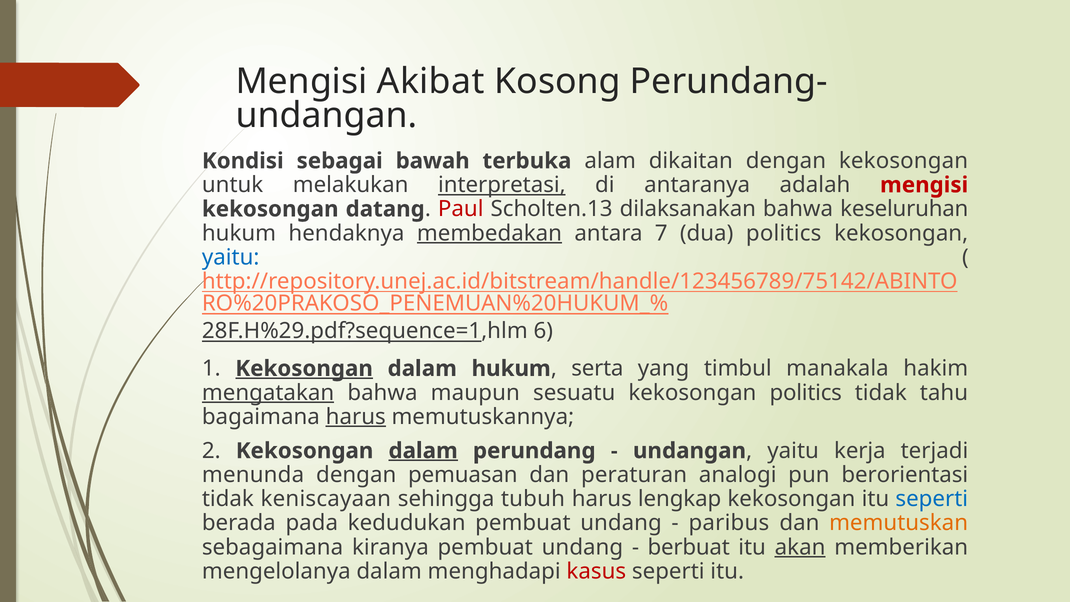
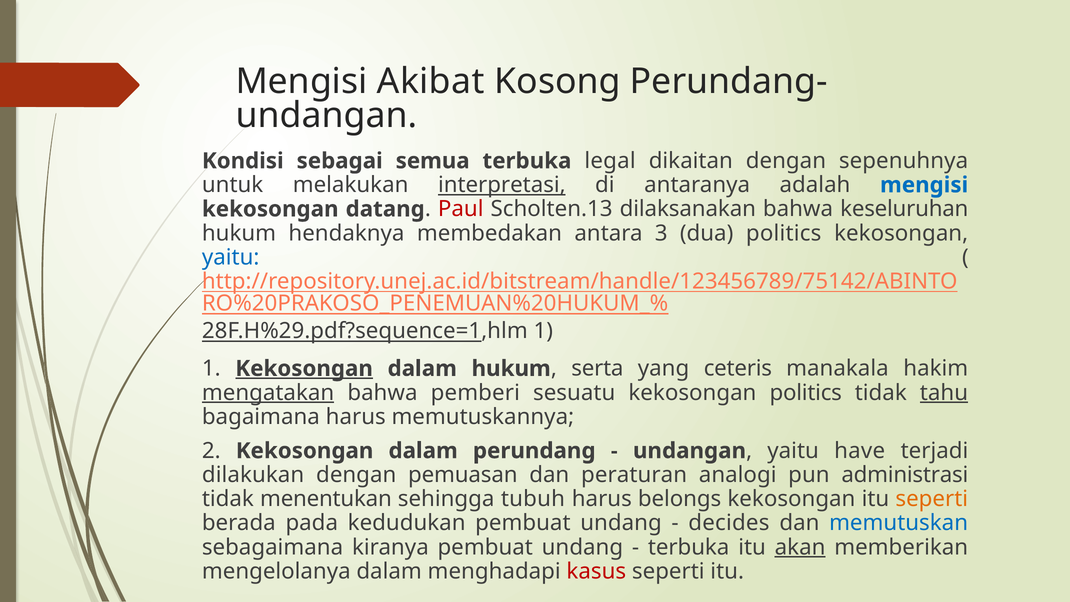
bawah: bawah -> semua (433, 161)
alam: alam -> legal (610, 161)
dengan kekosongan: kekosongan -> sepenuhnya (904, 161)
mengisi colour: red -> blue (924, 185)
membedakan underline: present -> none (489, 233)
7: 7 -> 3 (661, 233)
6: 6 -> 1 (543, 331)
timbul: timbul -> ceteris (738, 368)
maupun: maupun -> pemberi (475, 393)
tahu underline: none -> present (944, 393)
harus underline: present -> none (356, 417)
dalam underline: present -> none (423, 451)
kerja: kerja -> have (860, 451)
menunda: menunda -> dilakukan (253, 475)
berorientasi: berorientasi -> administrasi (905, 475)
keniscayaan: keniscayaan -> menentukan (326, 499)
lengkap: lengkap -> belongs (680, 499)
seperti colour: blue -> orange (932, 499)
paribus: paribus -> decides (729, 523)
memutuskan colour: orange -> blue (899, 523)
berbuat: berbuat -> terbuka (689, 547)
